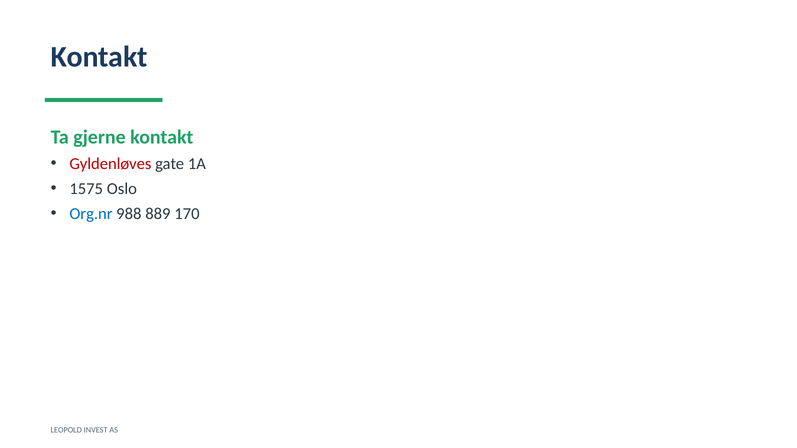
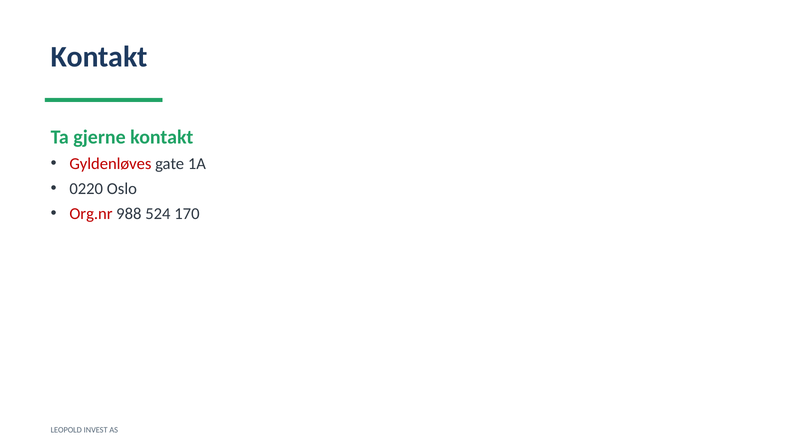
1575: 1575 -> 0220 (86, 189)
Org.nr colour: blue -> red (91, 214)
889: 889 -> 524 (158, 214)
